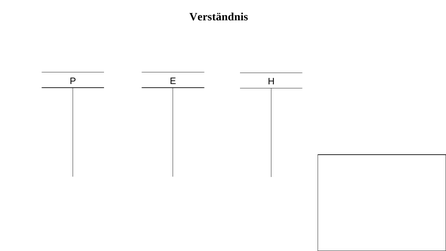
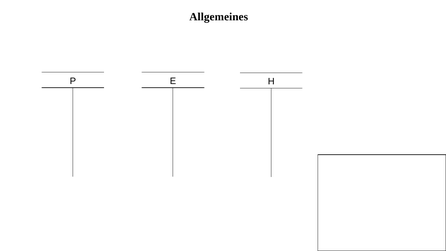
Verständnis: Verständnis -> Allgemeines (219, 17)
